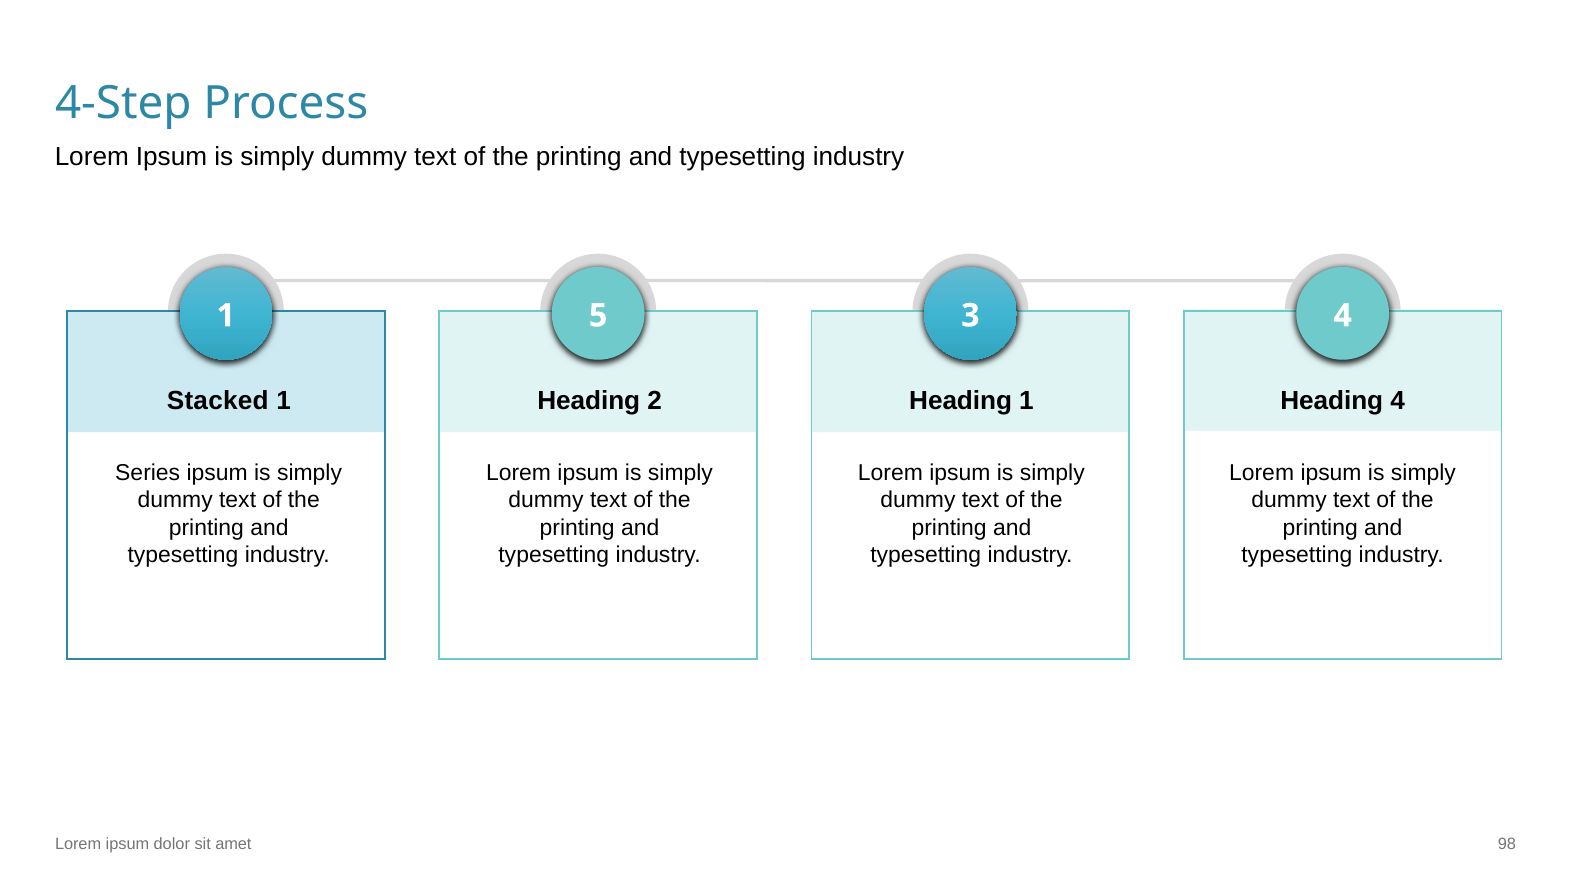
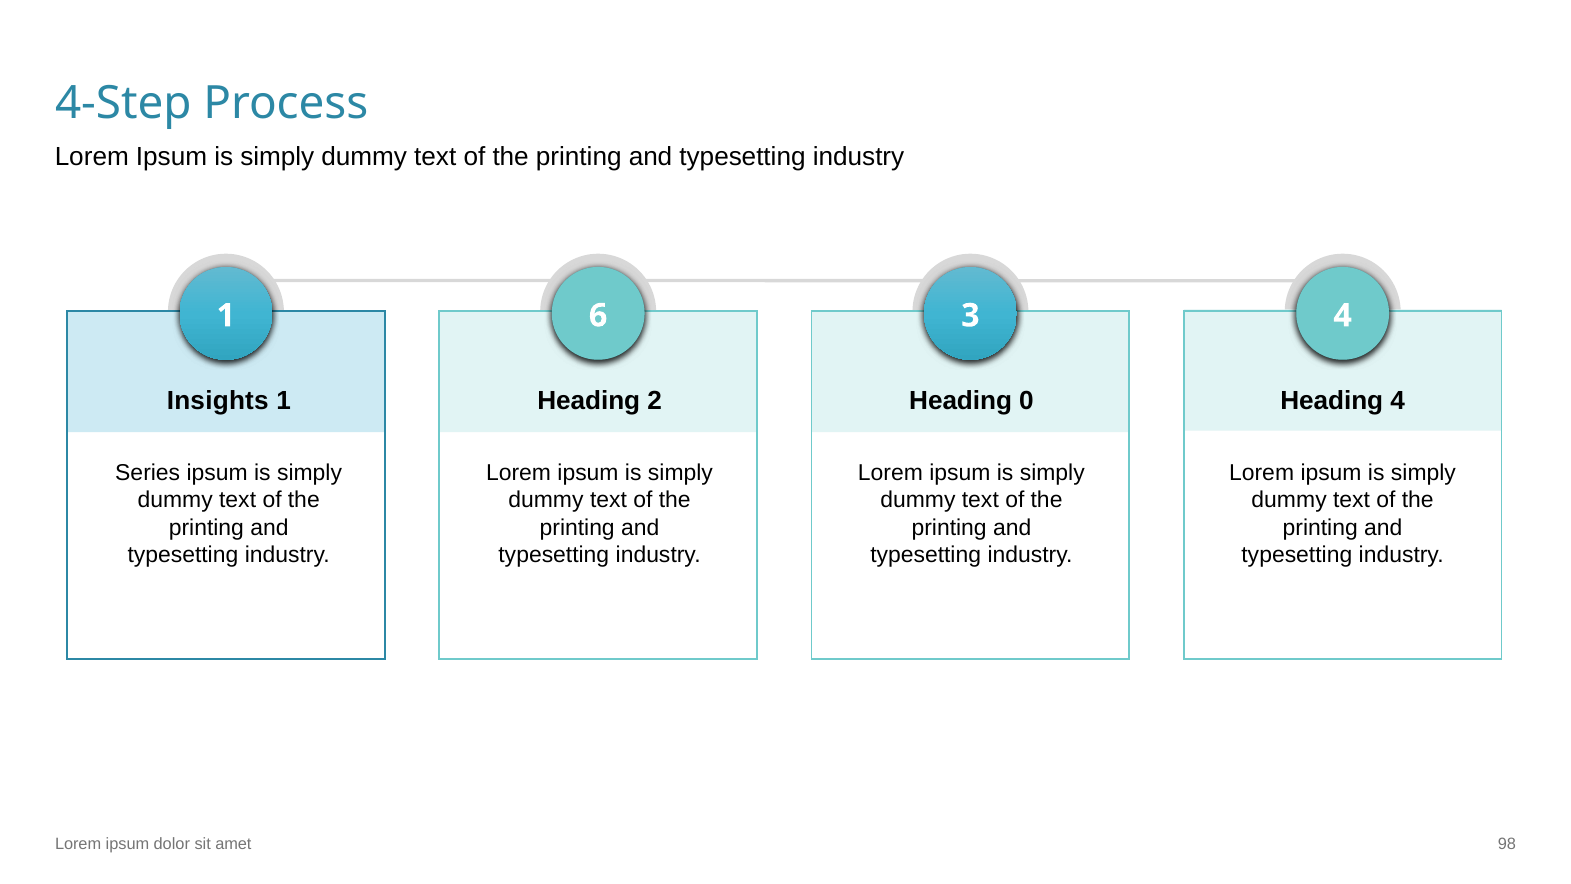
5: 5 -> 6 (598, 315)
Stacked: Stacked -> Insights (218, 401)
Heading 1: 1 -> 0 (1027, 401)
